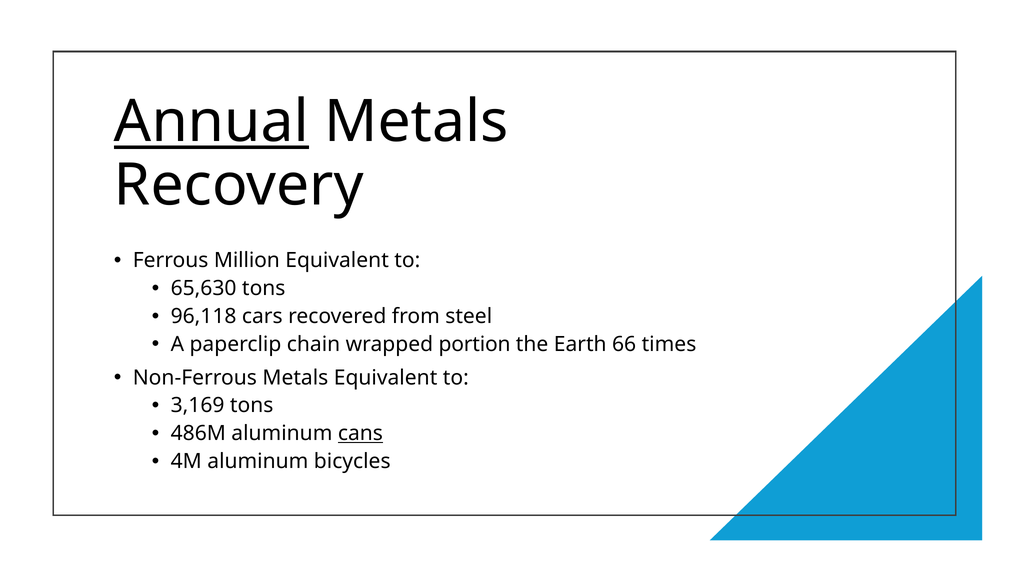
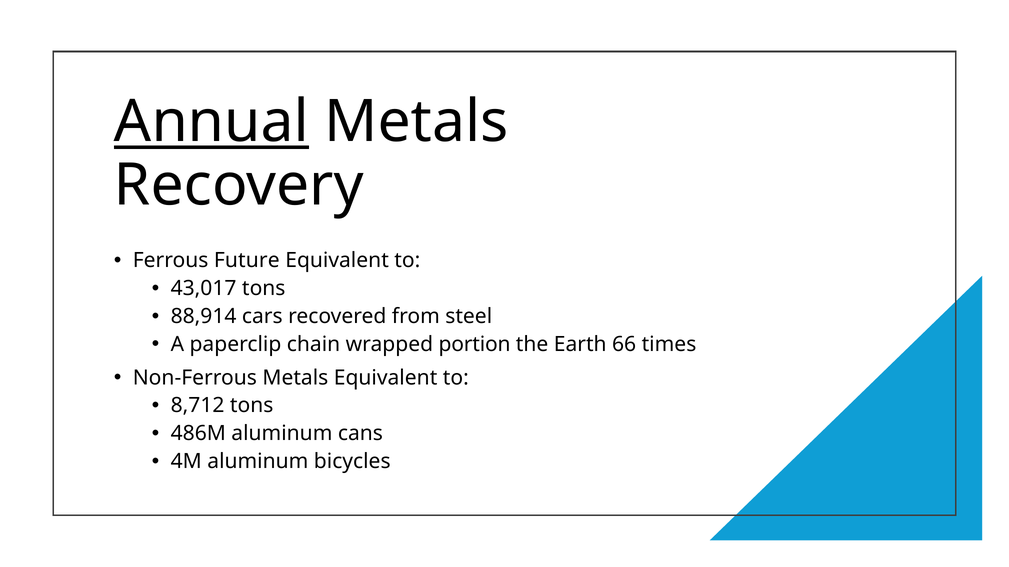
Million: Million -> Future (247, 261)
65,630: 65,630 -> 43,017 (204, 289)
96,118: 96,118 -> 88,914 (204, 317)
3,169: 3,169 -> 8,712 (198, 406)
cans underline: present -> none (360, 434)
